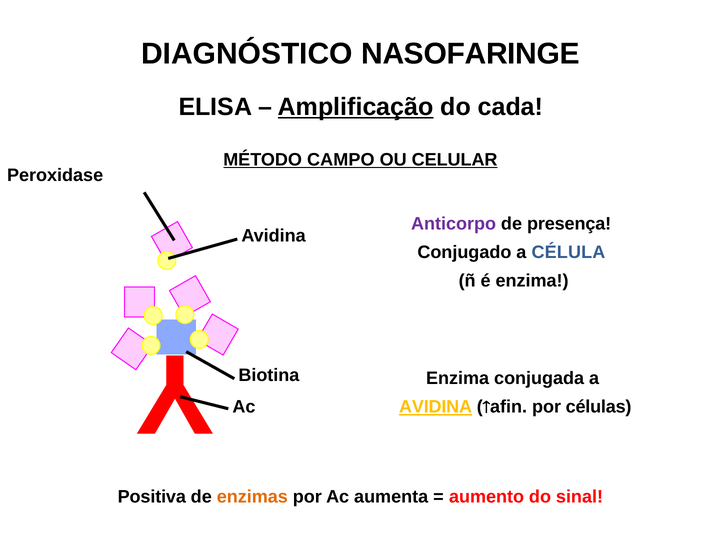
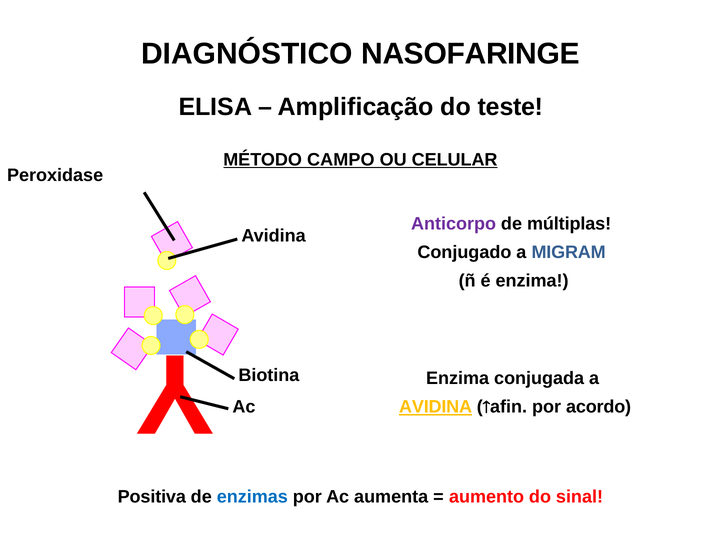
Amplificação underline: present -> none (356, 107)
cada: cada -> teste (511, 107)
presença: presença -> múltiplas (569, 224)
CÉLULA: CÉLULA -> MIGRAM (569, 252)
células: células -> acordo (599, 407)
enzimas colour: orange -> blue (252, 497)
